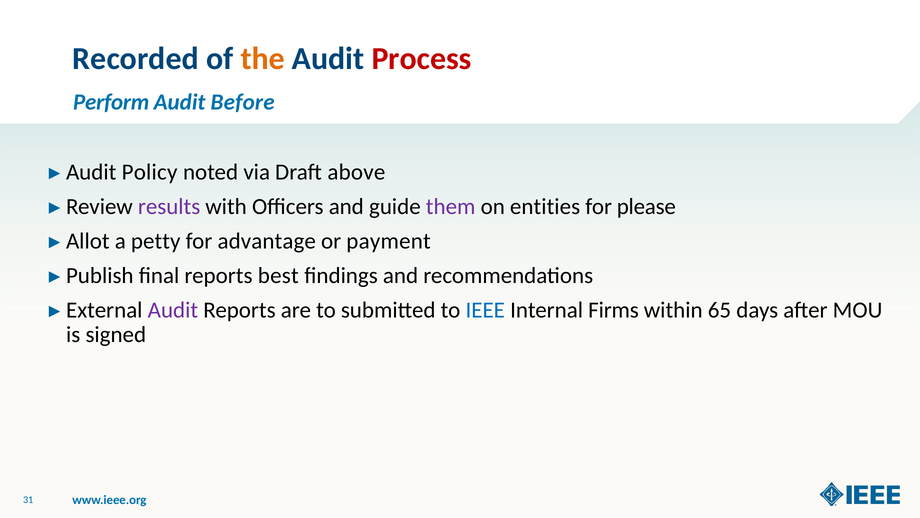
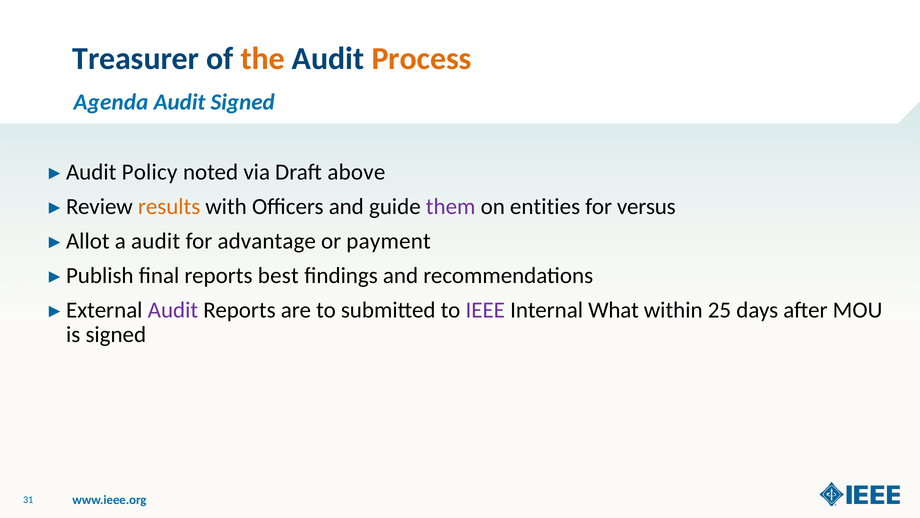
Recorded: Recorded -> Treasurer (136, 59)
Process colour: red -> orange (422, 59)
Perform: Perform -> Agenda (111, 102)
Audit Before: Before -> Signed (243, 102)
results colour: purple -> orange (169, 206)
please: please -> versus (646, 206)
a petty: petty -> audit (156, 241)
IEEE colour: blue -> purple (485, 310)
Firms: Firms -> What (614, 310)
65: 65 -> 25 (719, 310)
